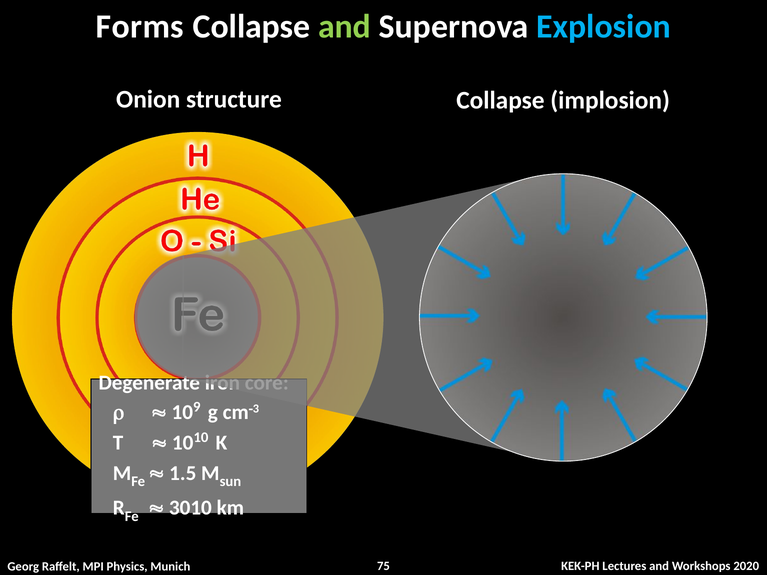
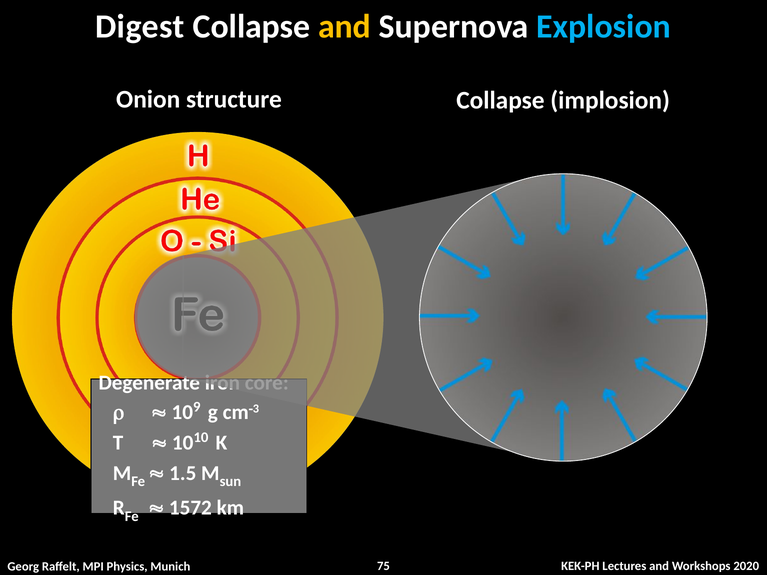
Forms: Forms -> Digest (140, 27)
and colour: light green -> yellow (345, 27)
3010: 3010 -> 1572 (190, 508)
